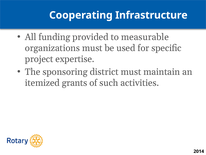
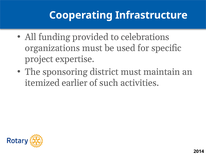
measurable: measurable -> celebrations (145, 37)
grants: grants -> earlier (75, 83)
